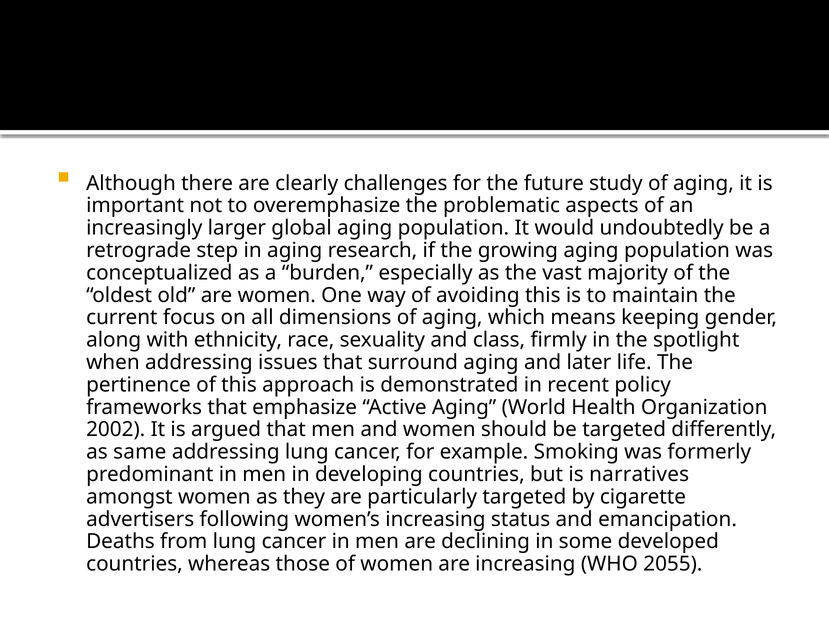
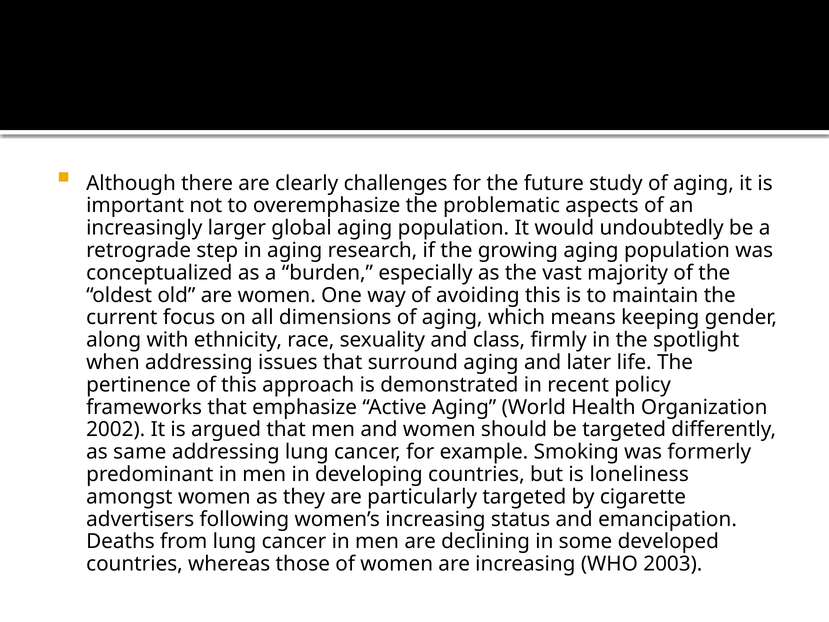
narratives: narratives -> loneliness (639, 474)
2055: 2055 -> 2003 (673, 564)
